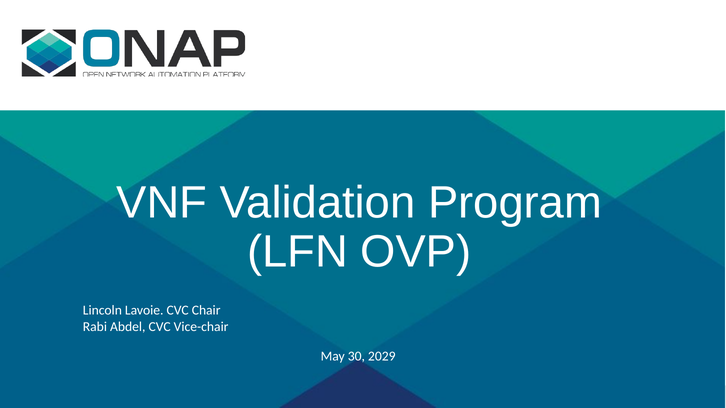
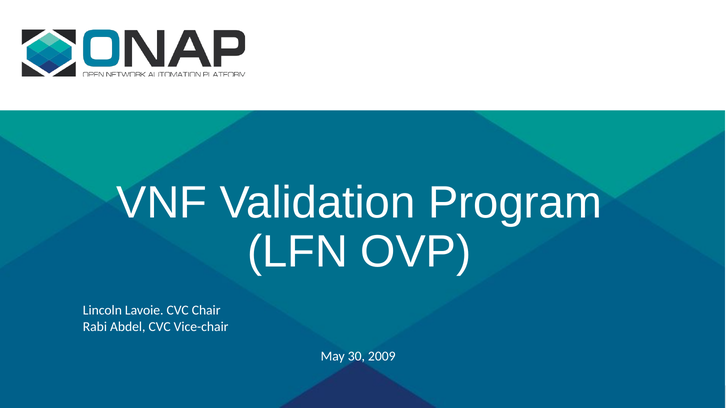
2029: 2029 -> 2009 (382, 357)
